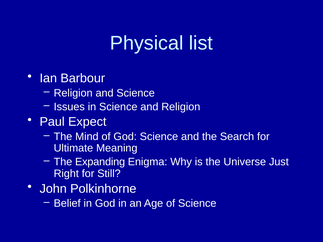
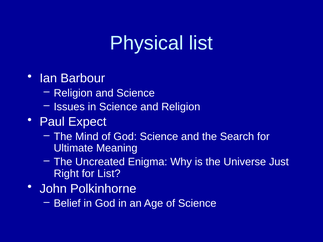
Expanding: Expanding -> Uncreated (100, 162)
for Still: Still -> List (109, 174)
